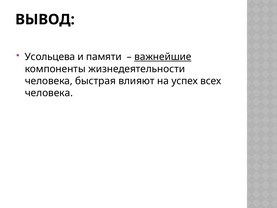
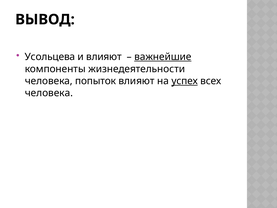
и памяти: памяти -> влияют (104, 57)
быстрая: быстрая -> попыток (96, 81)
успех underline: none -> present (185, 81)
